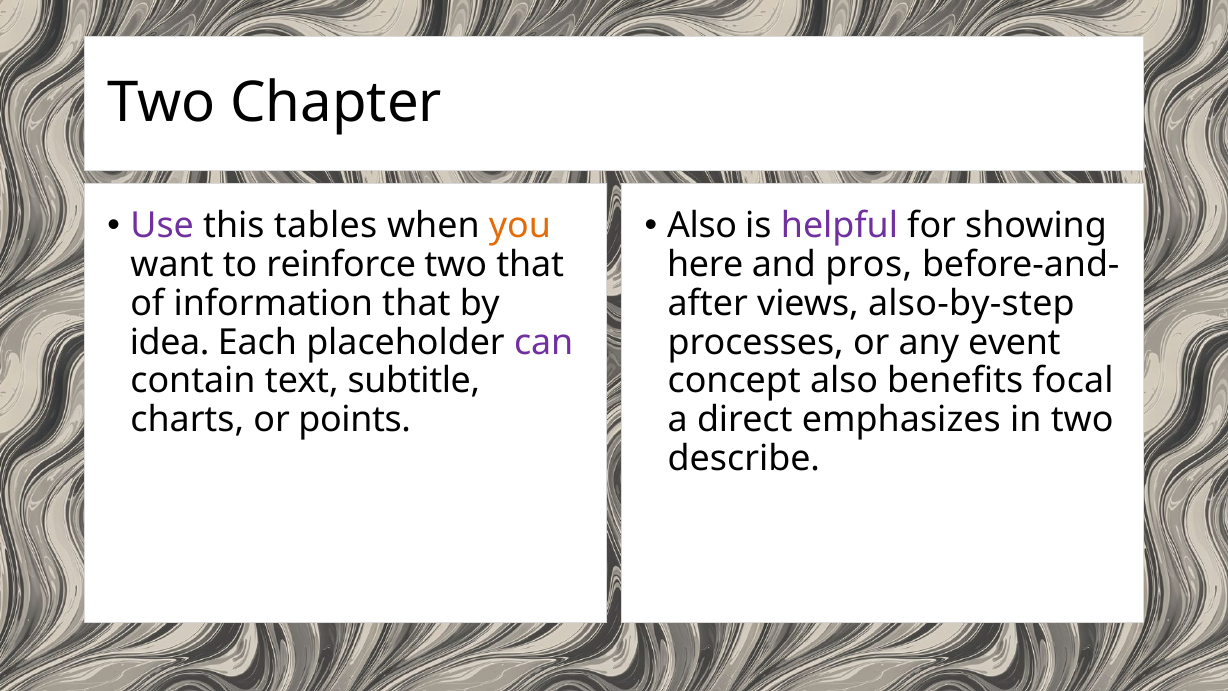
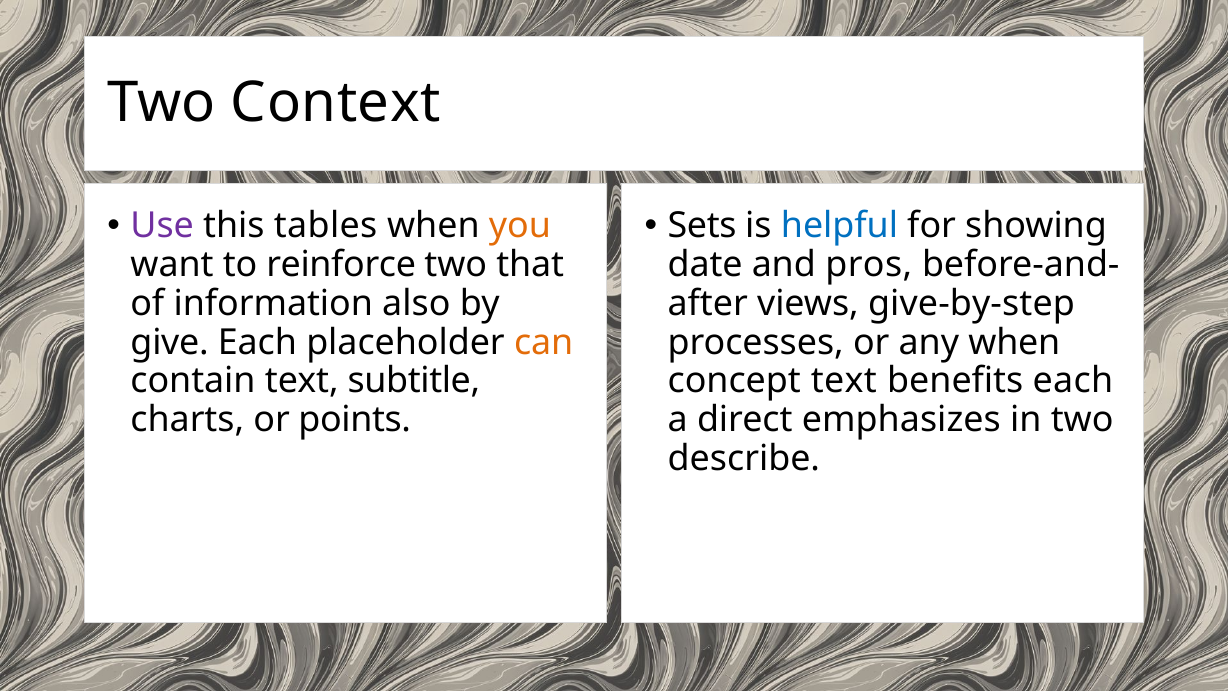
Chapter: Chapter -> Context (336, 103)
Also: Also -> Sets (702, 226)
helpful colour: purple -> blue (840, 226)
here: here -> date (705, 265)
information that: that -> also (416, 303)
also-by-step: also-by-step -> give-by-step (971, 303)
idea: idea -> give (170, 342)
can colour: purple -> orange (544, 342)
any event: event -> when (1014, 342)
concept also: also -> text (844, 381)
benefits focal: focal -> each (1073, 381)
